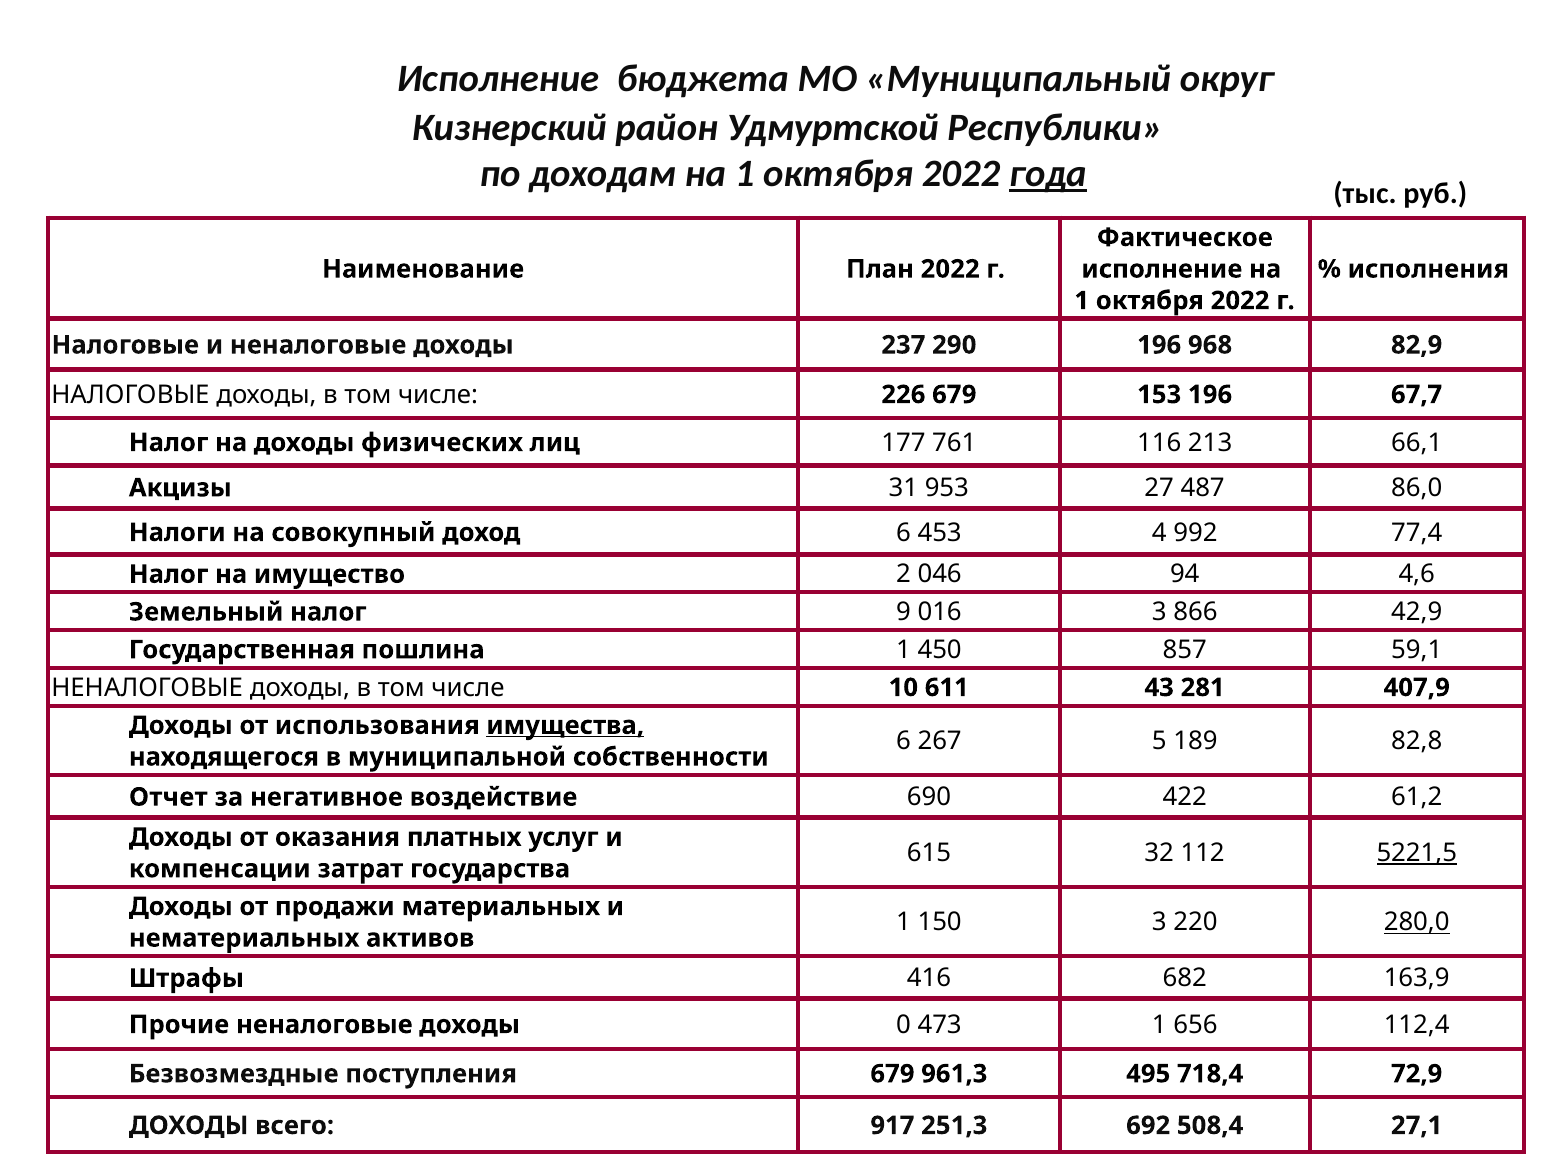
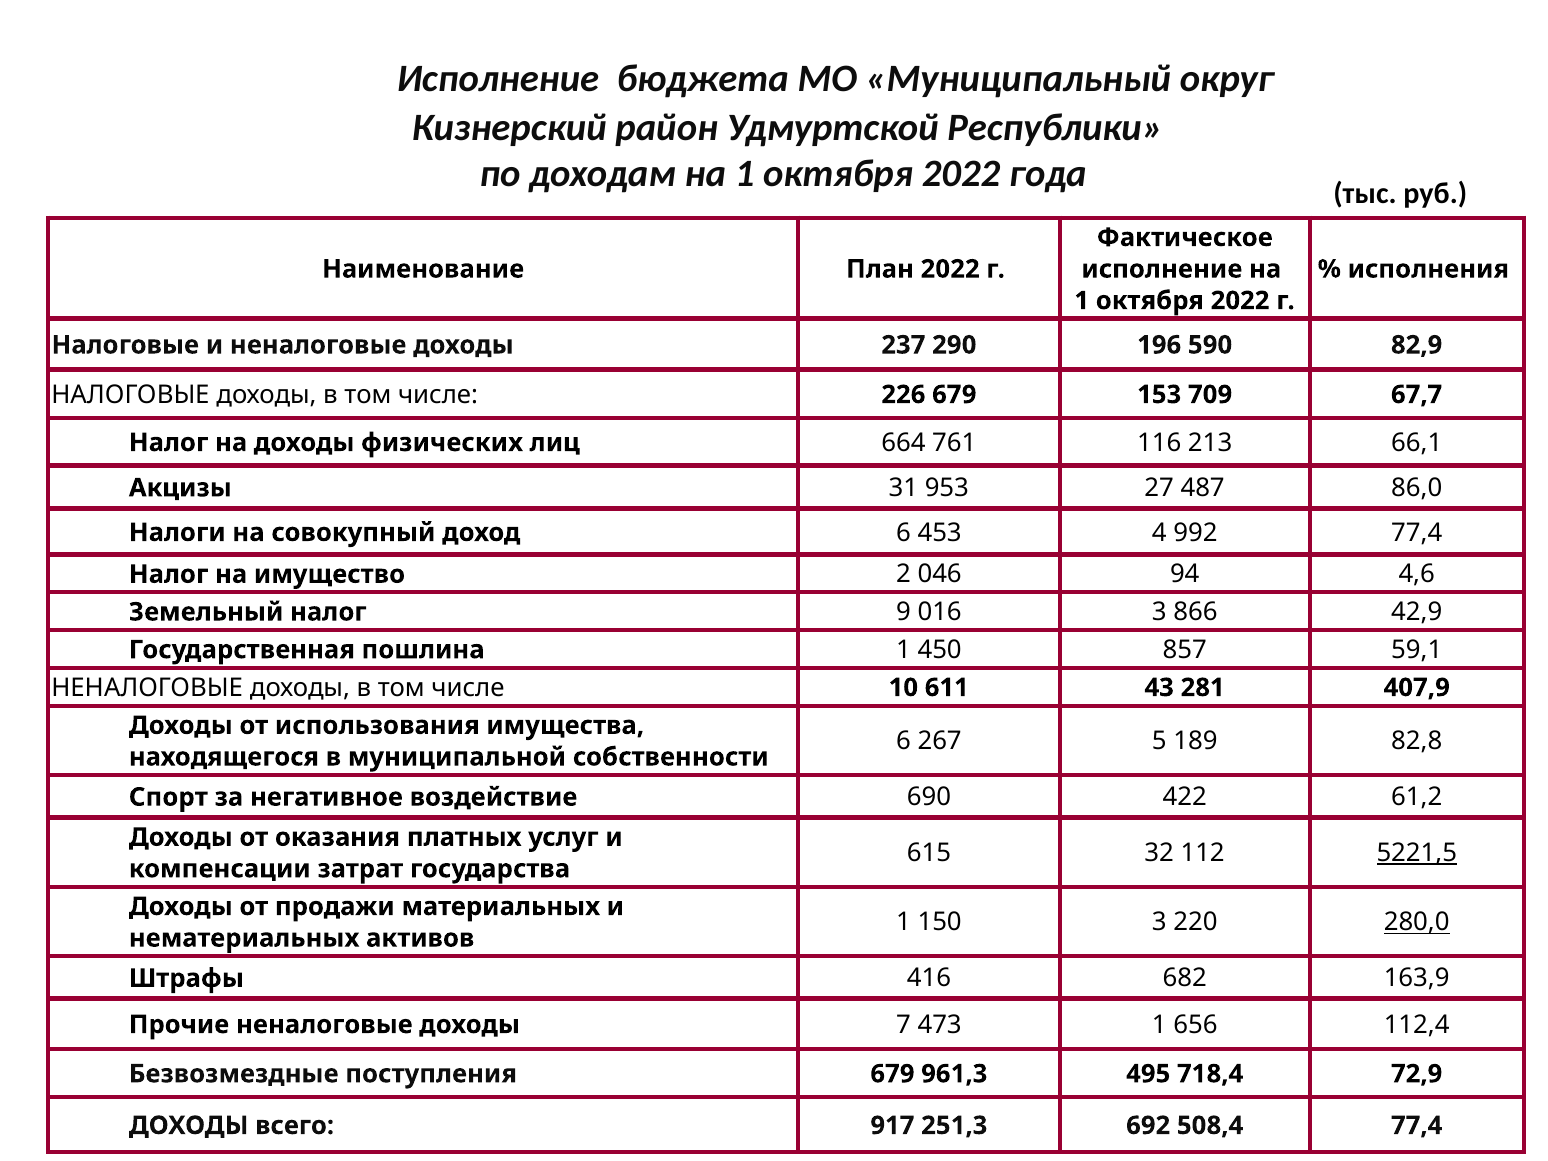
года underline: present -> none (1048, 174)
968: 968 -> 590 (1210, 345)
153 196: 196 -> 709 (1210, 395)
177: 177 -> 664 (903, 443)
имущества underline: present -> none (565, 725)
Отчет: Отчет -> Спорт (168, 797)
0: 0 -> 7 (904, 1025)
508,4 27,1: 27,1 -> 77,4 (1417, 1126)
